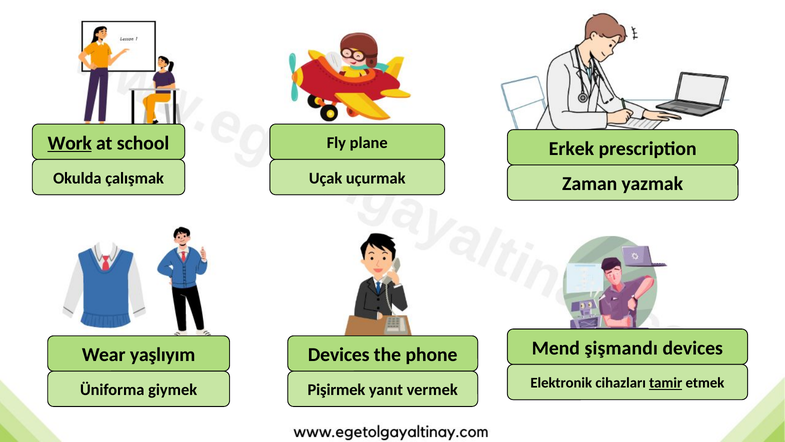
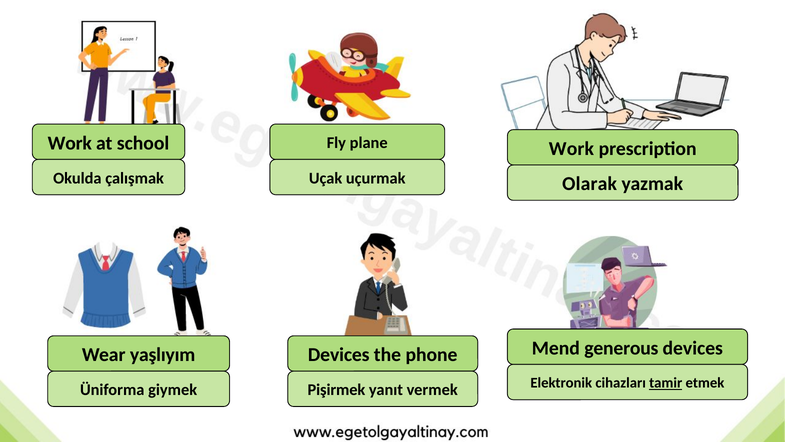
Work underline: present -> none (70, 143)
Erkek: Erkek -> Work (571, 148)
Zaman: Zaman -> Olarak (590, 184)
şişmandı: şişmandı -> generous (621, 348)
